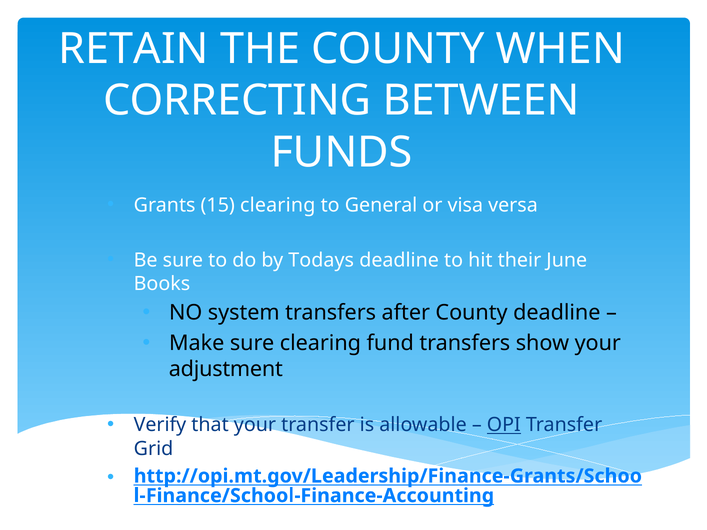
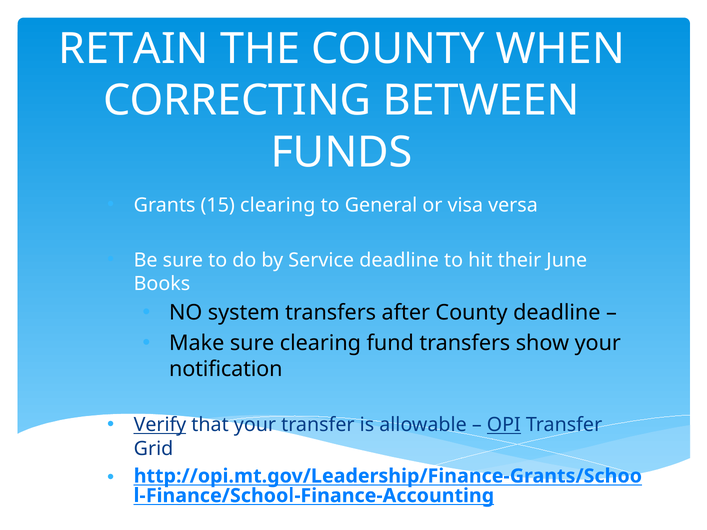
Todays: Todays -> Service (321, 260)
adjustment: adjustment -> notification (226, 369)
Verify underline: none -> present (160, 425)
